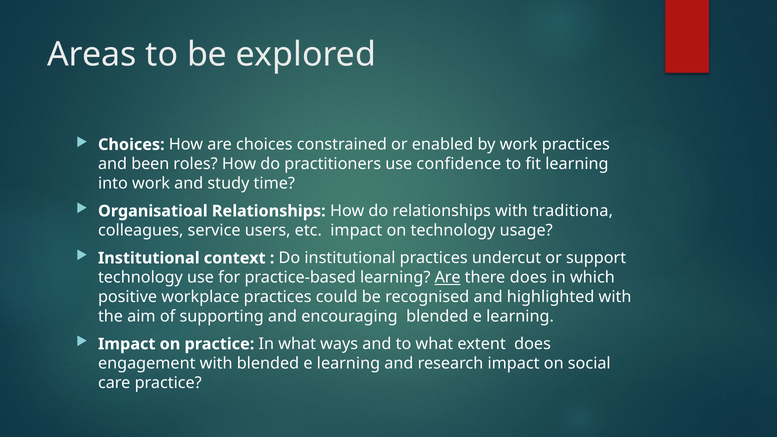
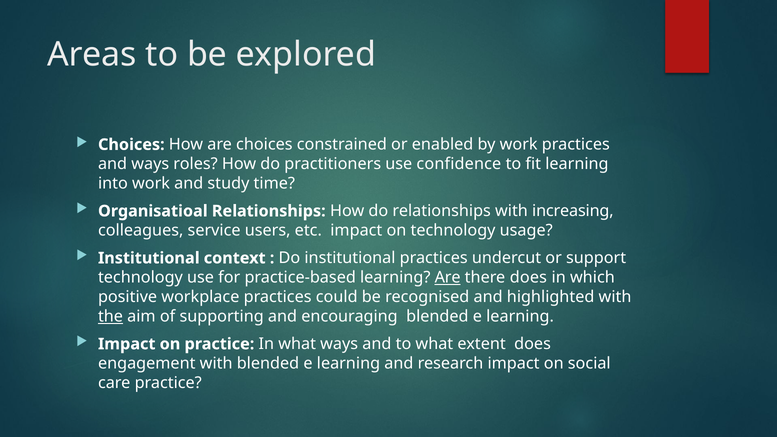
and been: been -> ways (150, 164)
traditiona: traditiona -> increasing (573, 211)
the underline: none -> present (111, 316)
